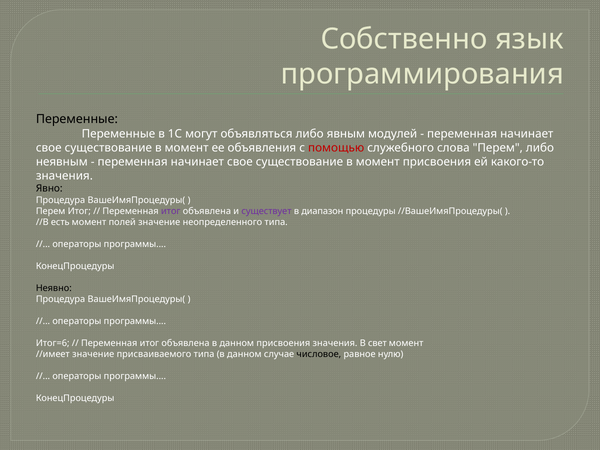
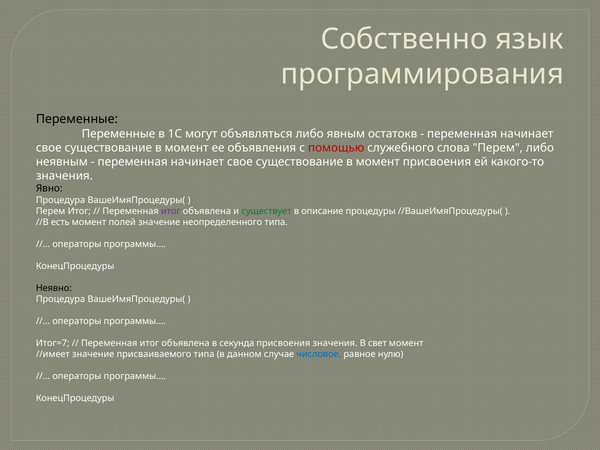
модулей: модулей -> остатокв (393, 134)
существует colour: purple -> green (266, 211)
диапазон: диапазон -> описание (322, 211)
Итог=6: Итог=6 -> Итог=7 (53, 343)
объявлена в данном: данном -> секунда (237, 343)
числовое colour: black -> blue (319, 354)
